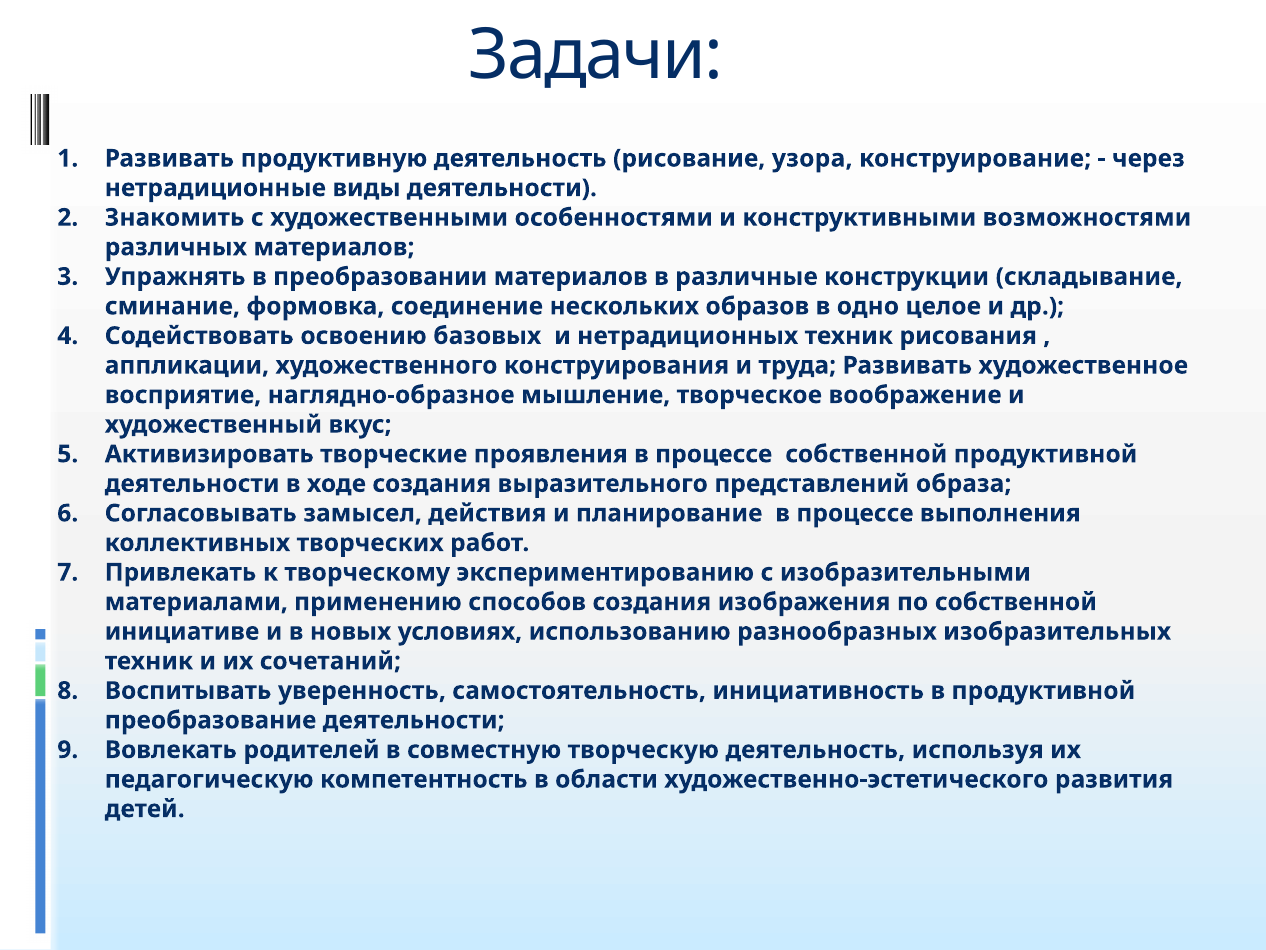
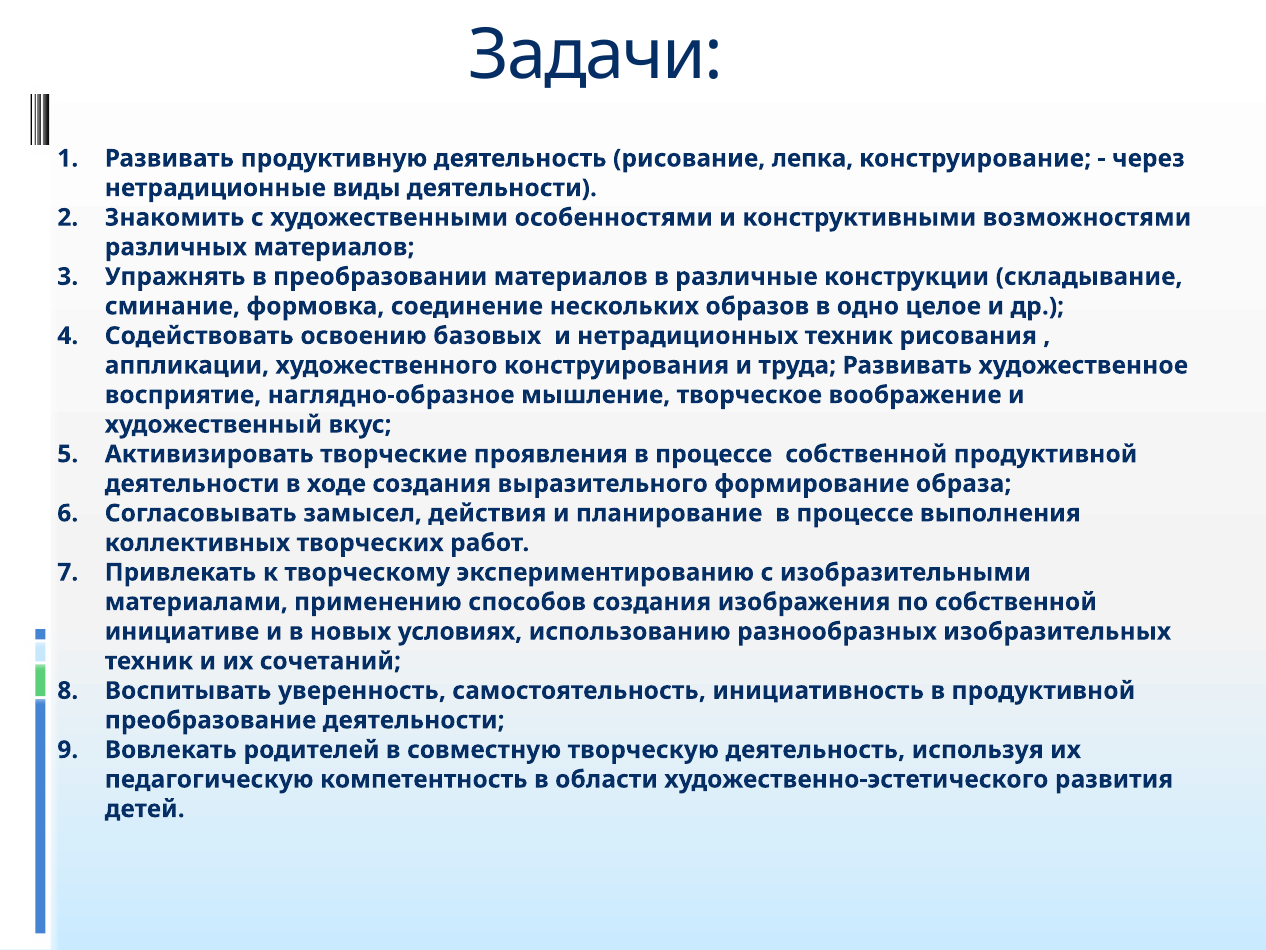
узора: узора -> лепка (812, 158)
представлений: представлений -> формирование (812, 483)
